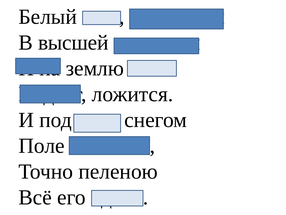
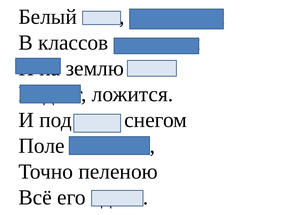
высшей: высшей -> классов (73, 43)
